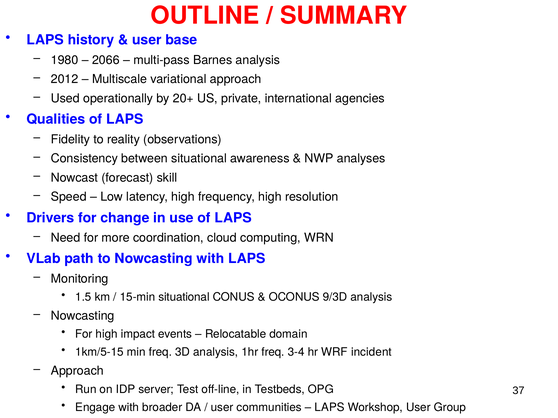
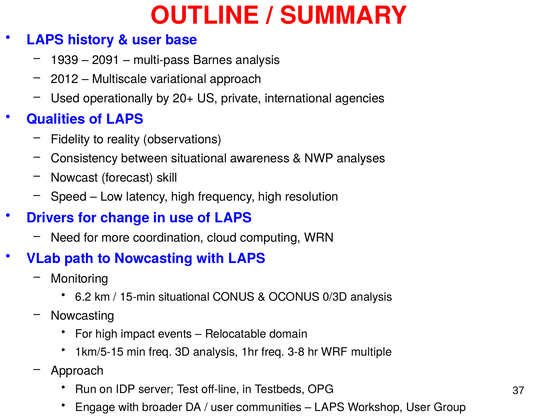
1980: 1980 -> 1939 (65, 60)
2066: 2066 -> 2091 (106, 60)
1.5: 1.5 -> 6.2 (83, 297)
9/3D: 9/3D -> 0/3D (335, 297)
3-4: 3-4 -> 3-8 (296, 353)
incident: incident -> multiple (371, 353)
